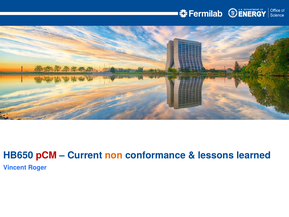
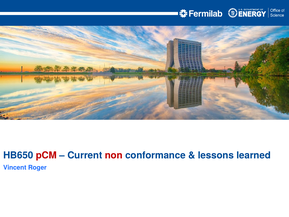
non colour: orange -> red (114, 155)
